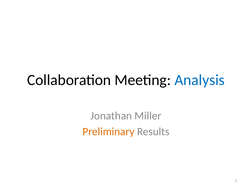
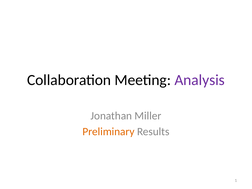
Analysis colour: blue -> purple (200, 80)
